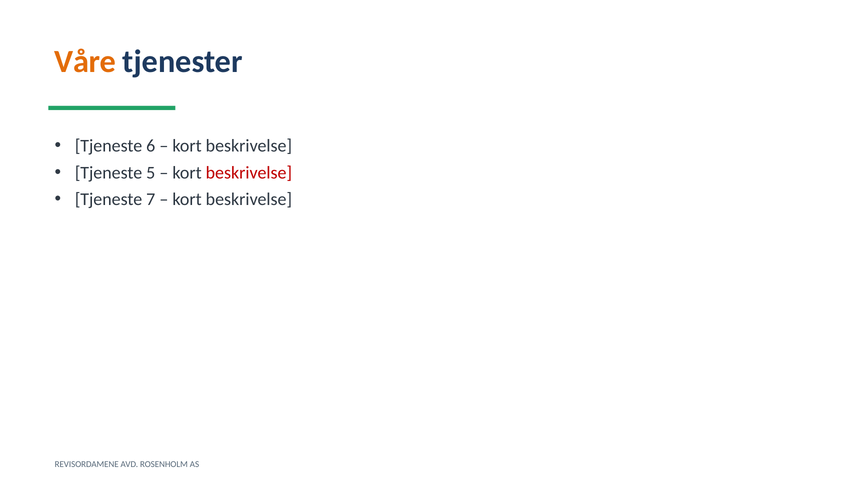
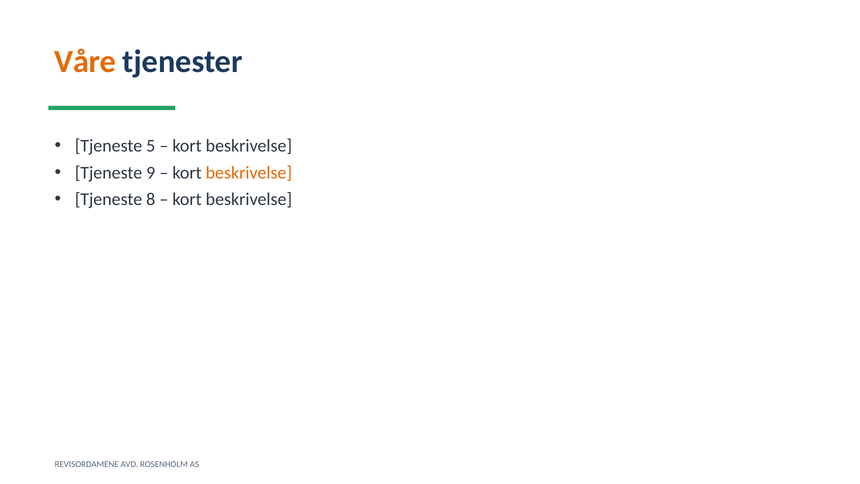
6: 6 -> 5 (151, 146)
5: 5 -> 9 (151, 173)
beskrivelse colour: red -> orange (249, 173)
7: 7 -> 8 (151, 199)
